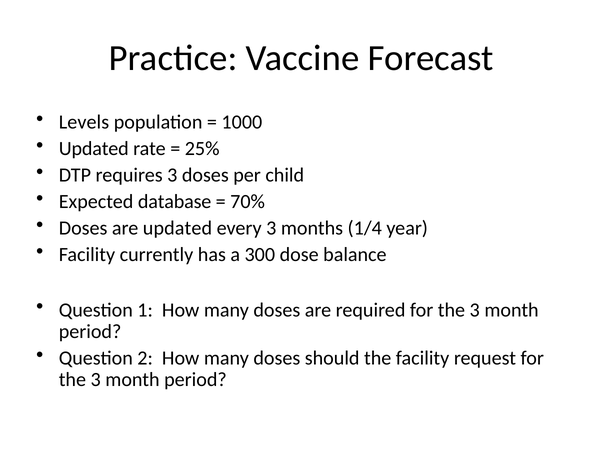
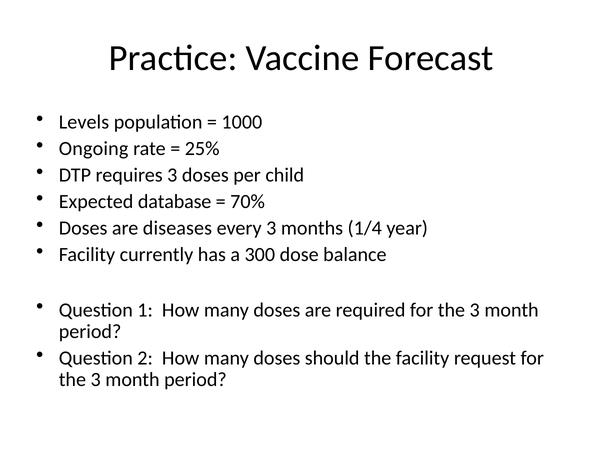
Updated: Updated -> Ongoing (94, 149)
are updated: updated -> diseases (177, 228)
